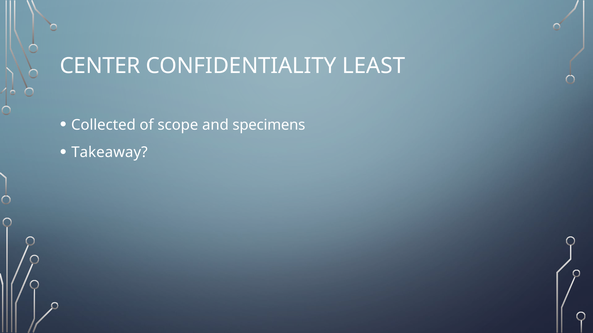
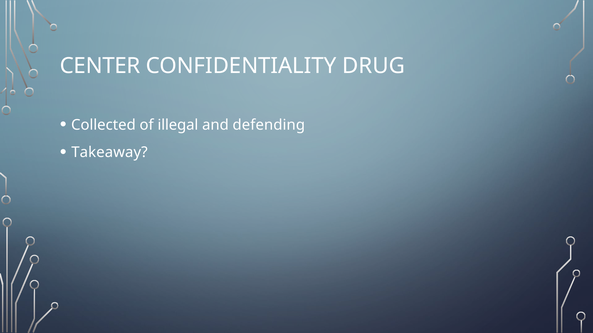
LEAST: LEAST -> DRUG (374, 66)
scope: scope -> illegal (178, 125)
specimens: specimens -> defending (269, 125)
